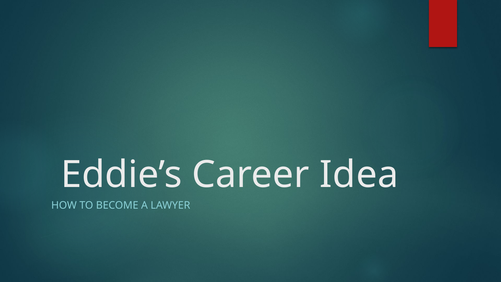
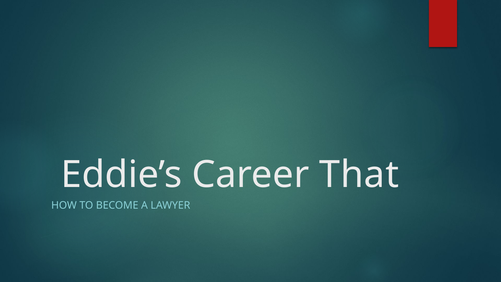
Idea: Idea -> That (359, 175)
